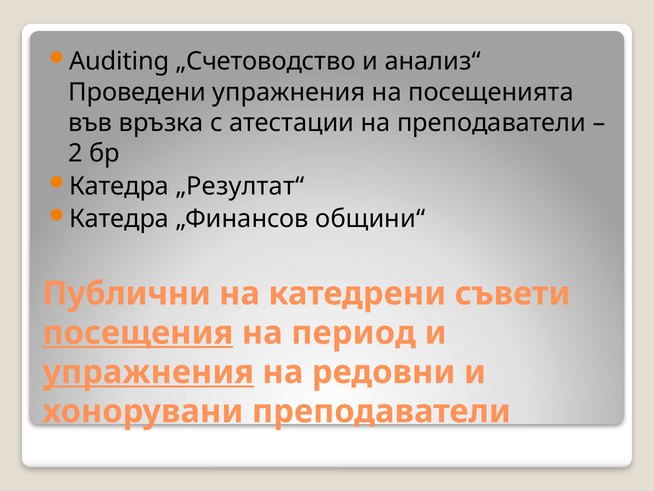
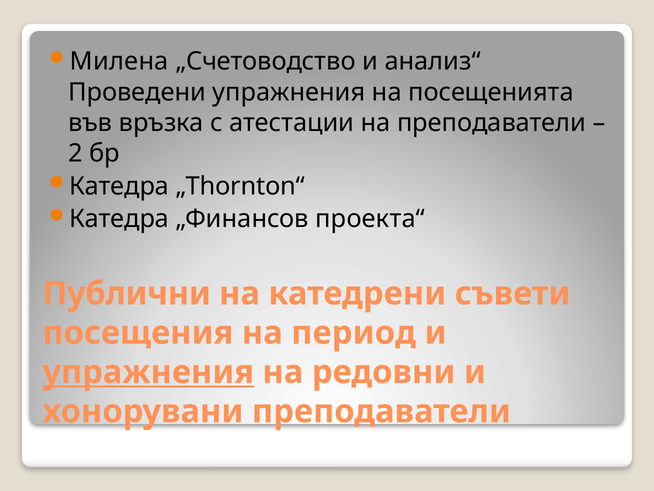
Auditing: Auditing -> Милена (119, 62)
„Резултат“: „Резултат“ -> „Thornton“ (240, 186)
общини“: общини“ -> проекта“ (370, 219)
посещения underline: present -> none (138, 333)
